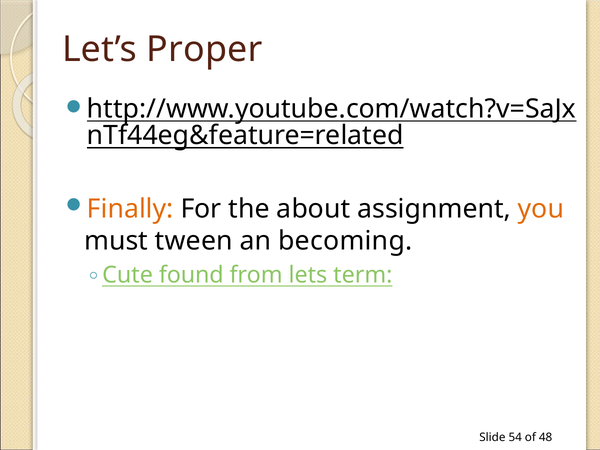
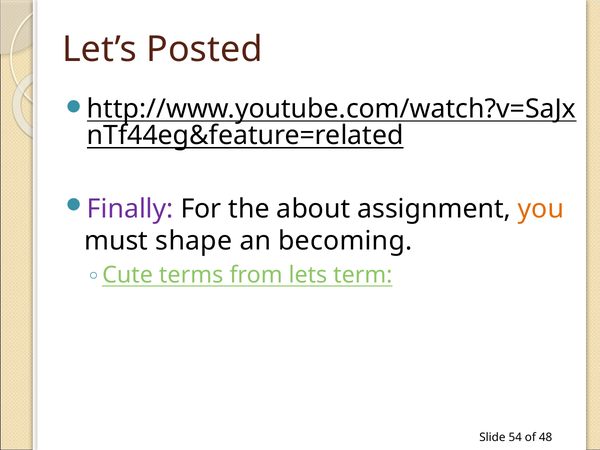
Proper: Proper -> Posted (205, 49)
Finally colour: orange -> purple (130, 209)
tween: tween -> shape (194, 241)
found: found -> terms (191, 275)
